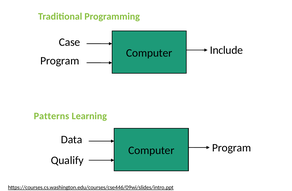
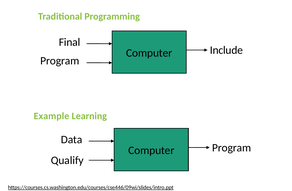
Case: Case -> Final (70, 42)
Patterns: Patterns -> Example (51, 116)
